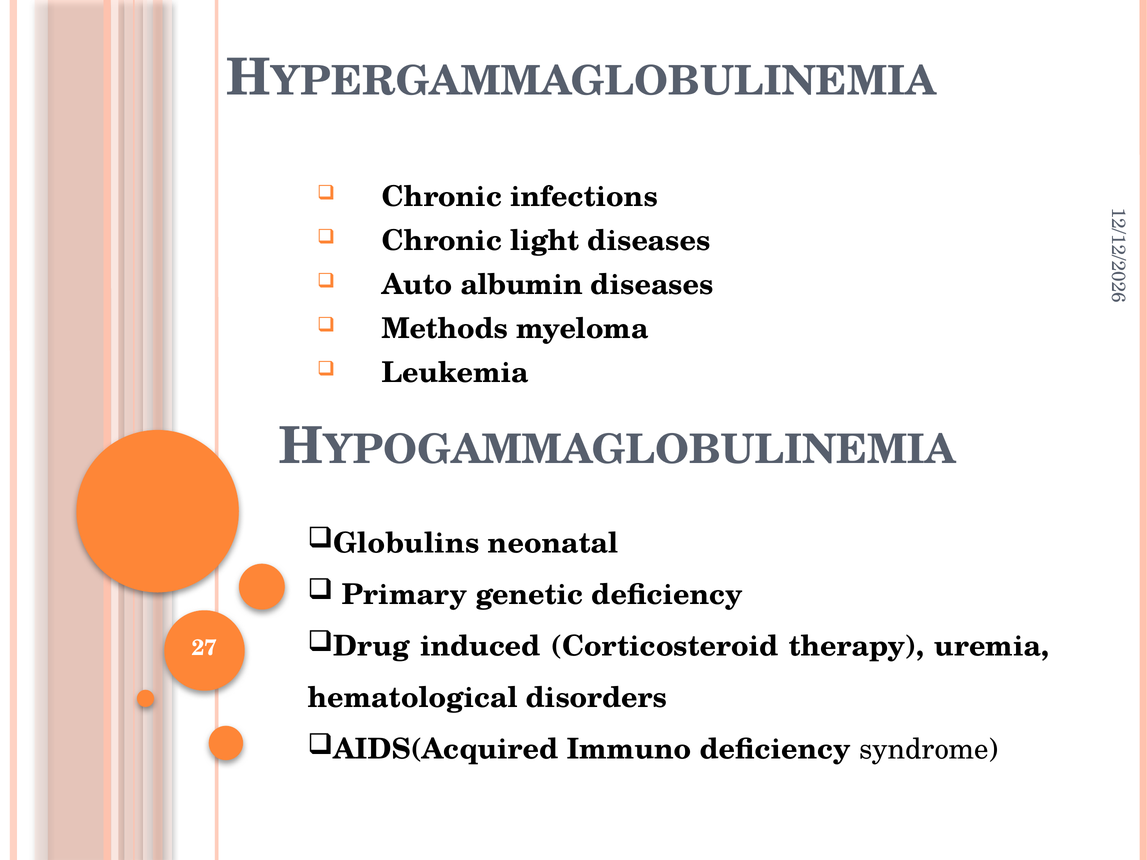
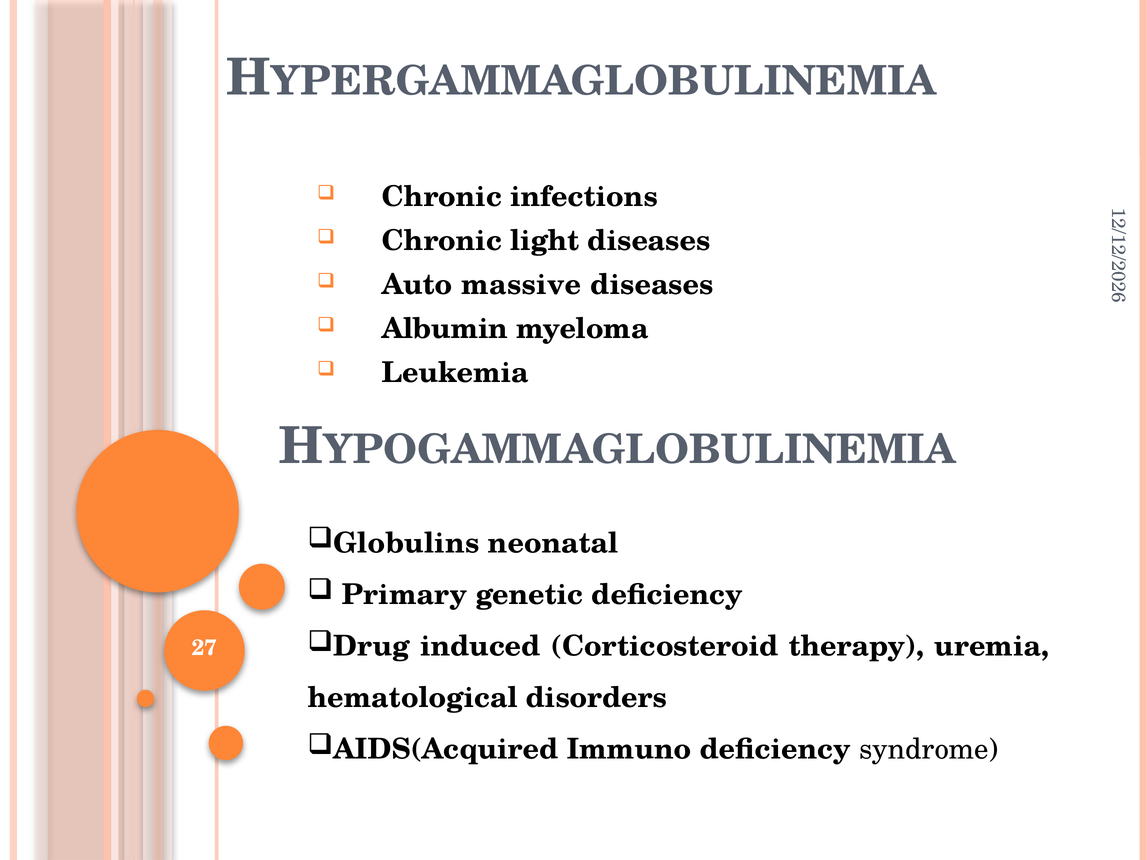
albumin: albumin -> massive (521, 285)
Methods: Methods -> Albumin (445, 329)
